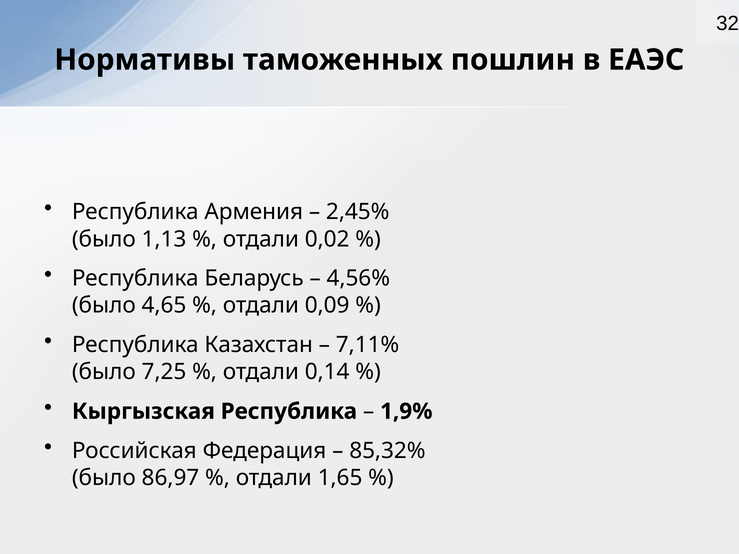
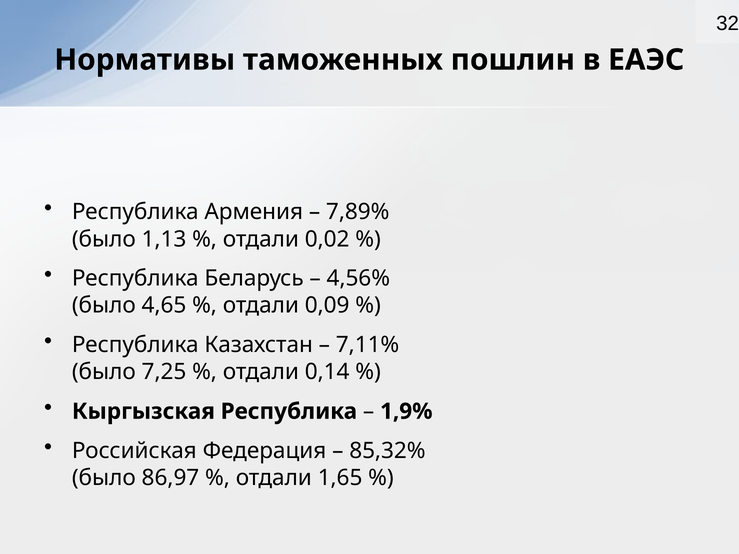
2,45%: 2,45% -> 7,89% (358, 212)
